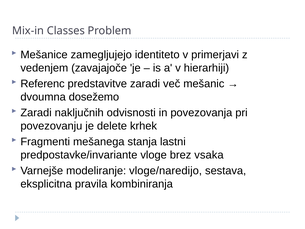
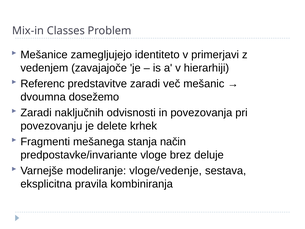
lastni: lastni -> način (173, 142)
vsaka: vsaka -> deluje (209, 155)
vloge/naredijo: vloge/naredijo -> vloge/vedenje (166, 170)
